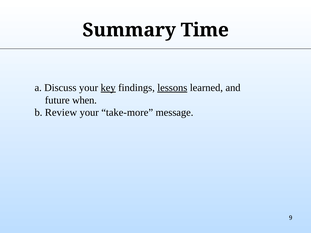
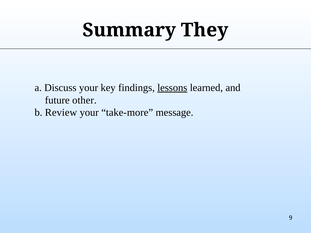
Time: Time -> They (205, 30)
key underline: present -> none (108, 88)
when: when -> other (84, 100)
